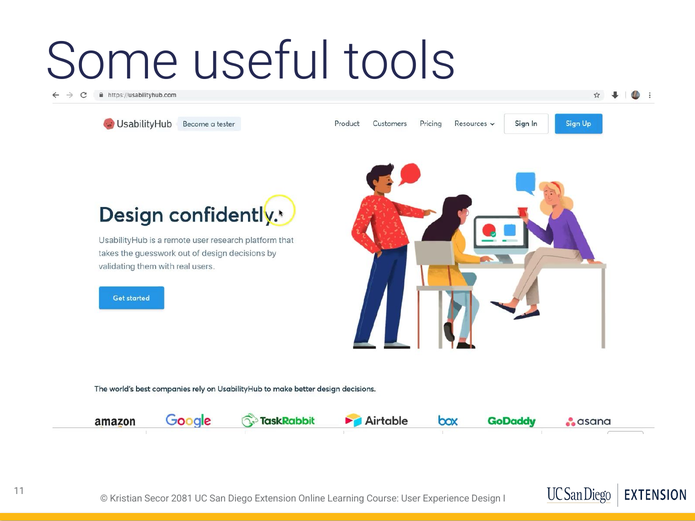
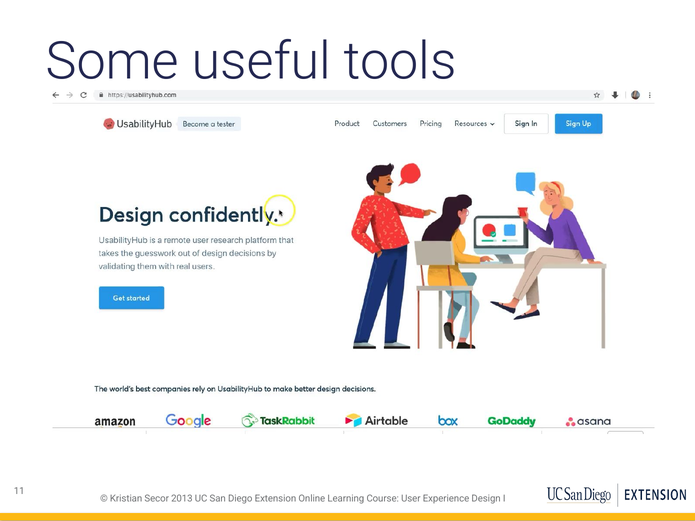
2081: 2081 -> 2013 (182, 499)
